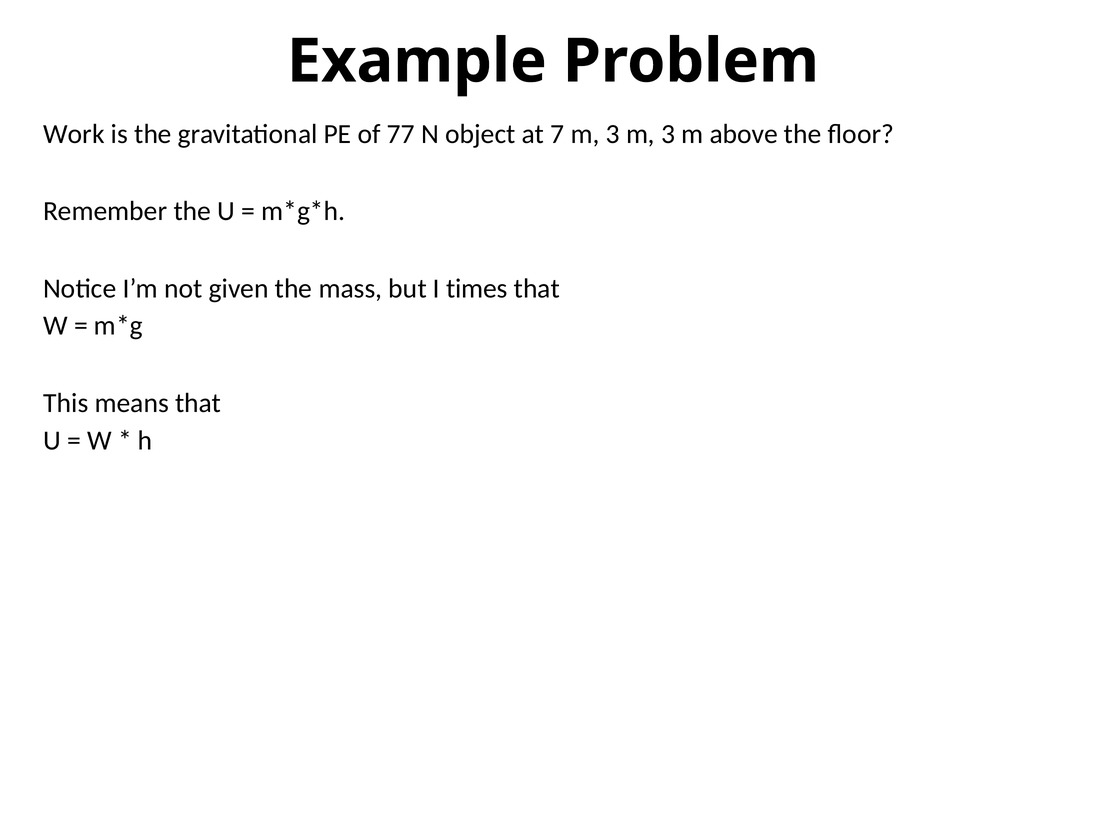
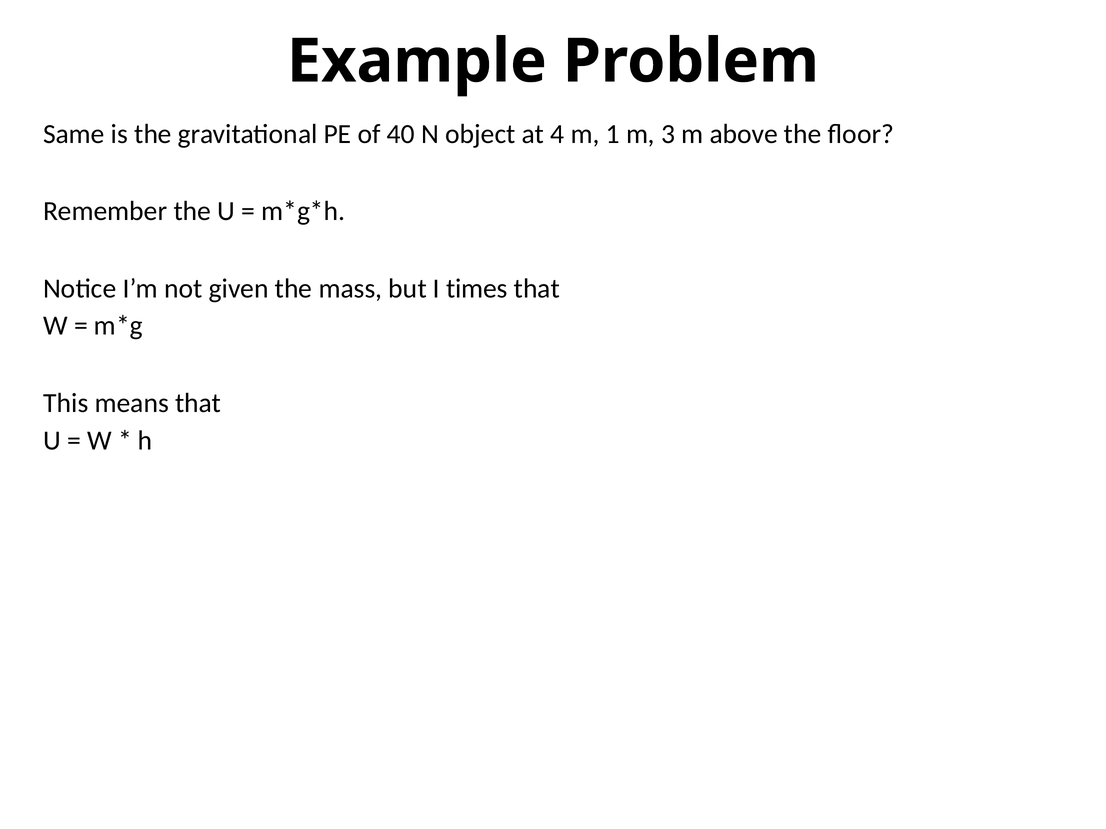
Work: Work -> Same (74, 134)
77: 77 -> 40 (401, 134)
7: 7 -> 4 (557, 134)
3: 3 -> 1 (613, 134)
